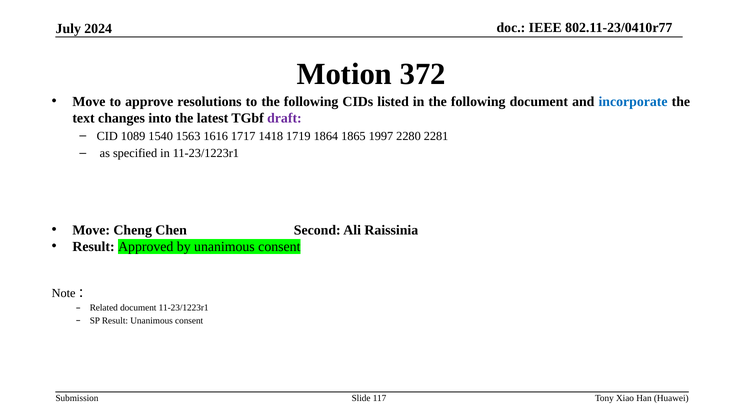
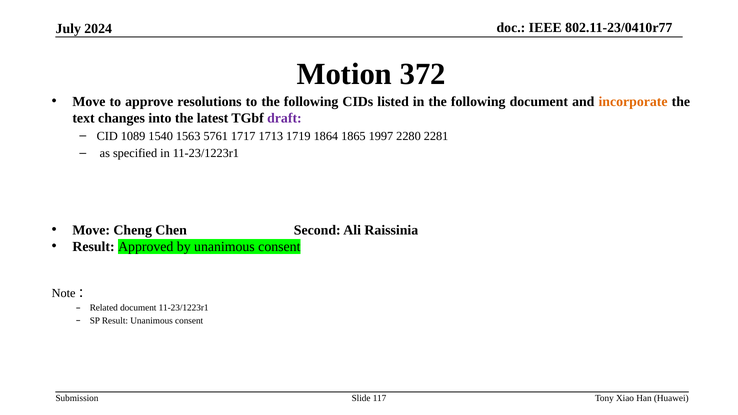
incorporate colour: blue -> orange (633, 102)
1616: 1616 -> 5761 (216, 136)
1418: 1418 -> 1713 (271, 136)
